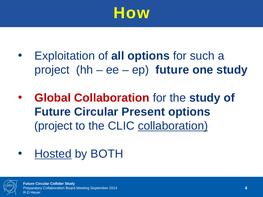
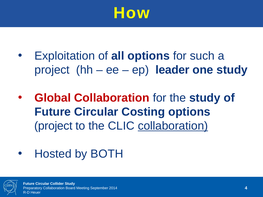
ep future: future -> leader (172, 70)
Present: Present -> Costing (143, 112)
Hosted underline: present -> none (53, 154)
